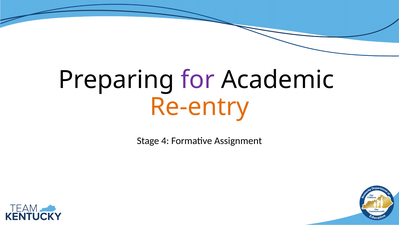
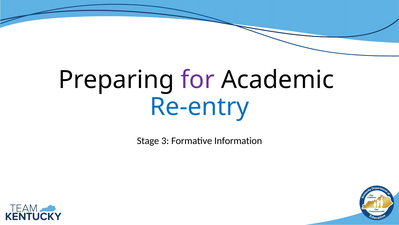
Re-entry colour: orange -> blue (199, 107)
4: 4 -> 3 (165, 140)
Assignment: Assignment -> Information (238, 140)
